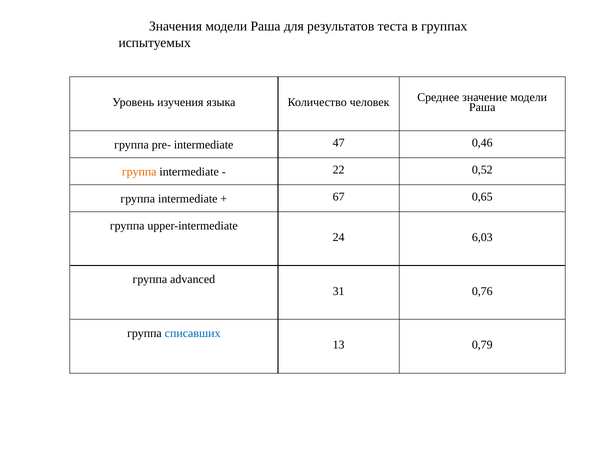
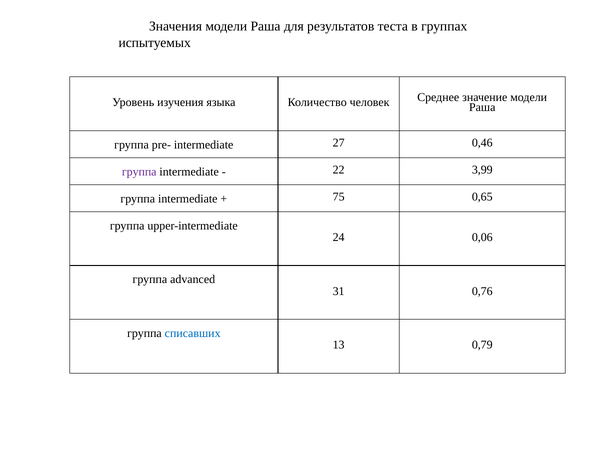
47: 47 -> 27 (339, 143)
группа colour: orange -> purple (139, 172)
0,52: 0,52 -> 3,99 (482, 170)
67: 67 -> 75 (339, 197)
6,03: 6,03 -> 0,06 (482, 237)
